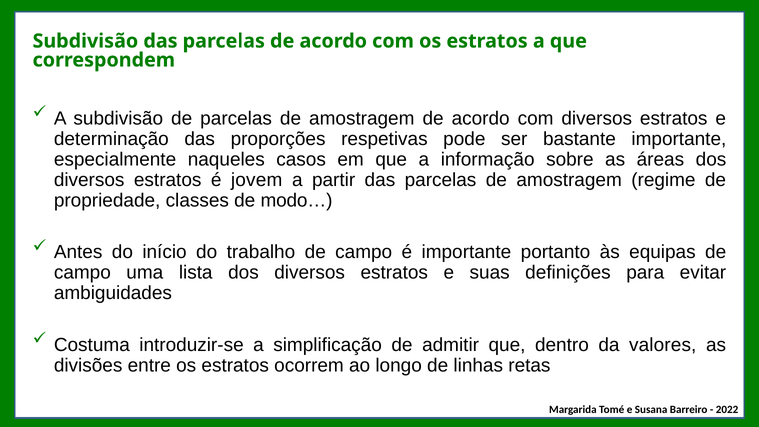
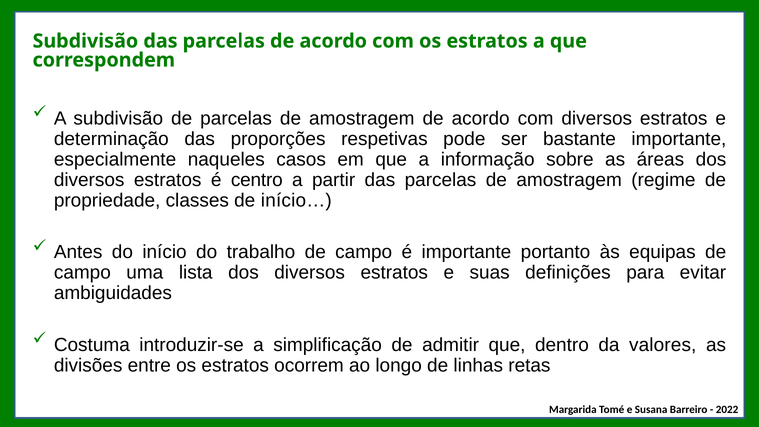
jovem: jovem -> centro (257, 180)
modo…: modo… -> início… (296, 200)
